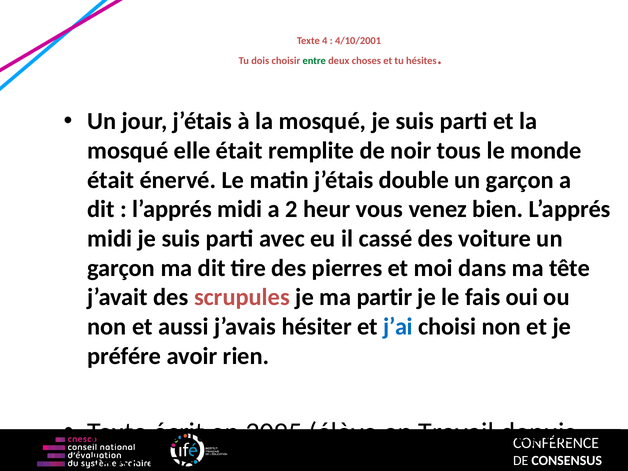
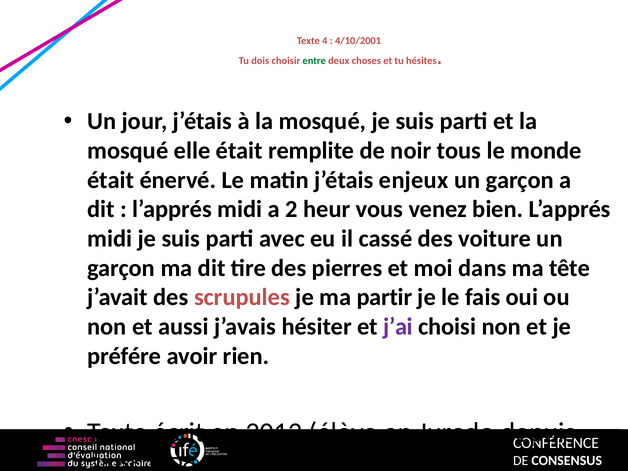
double: double -> enjeux (414, 180)
j’ai colour: blue -> purple (398, 327)
2095: 2095 -> 2012 (274, 432)
Travail: Travail -> Jurado (456, 432)
